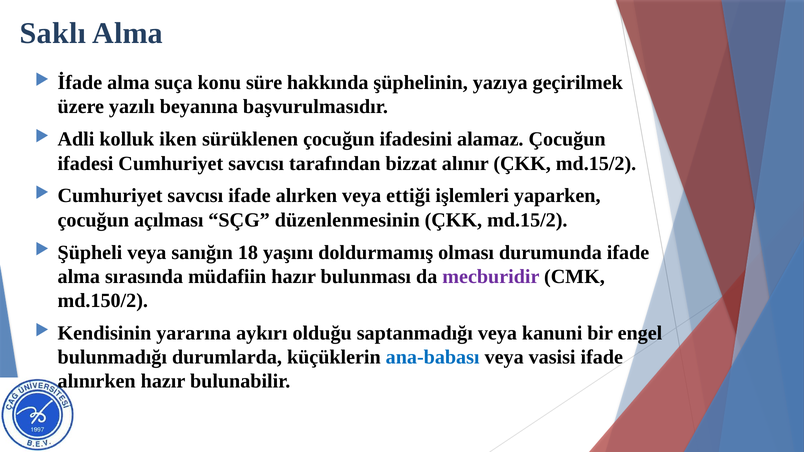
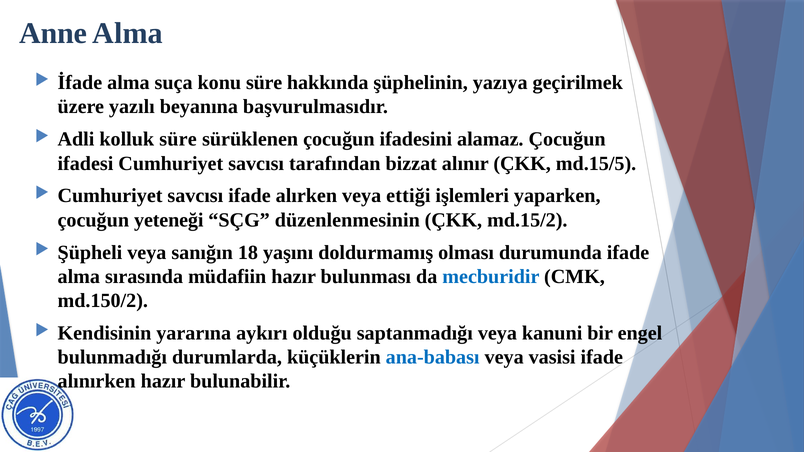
Saklı: Saklı -> Anne (53, 33)
kolluk iken: iken -> süre (178, 139)
alınır ÇKK md.15/2: md.15/2 -> md.15/5 (596, 163)
açılması: açılması -> yeteneği (169, 220)
mecburidir colour: purple -> blue (491, 277)
